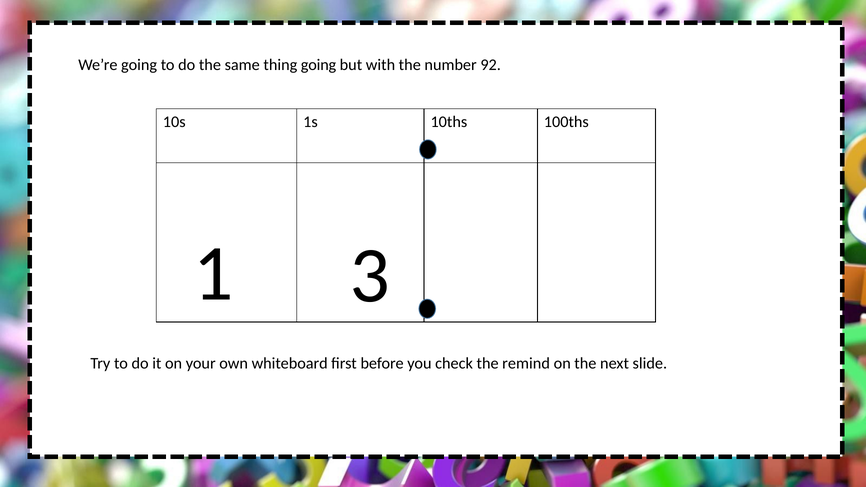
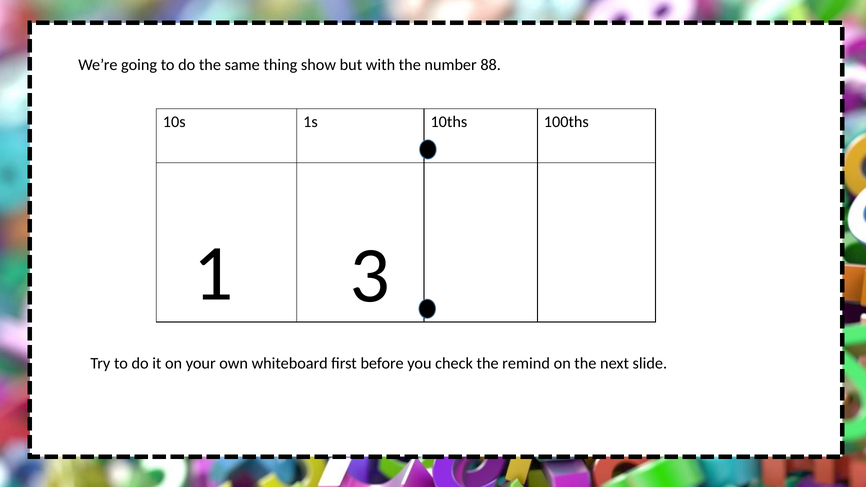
thing going: going -> show (318, 65)
92: 92 -> 88 (491, 65)
